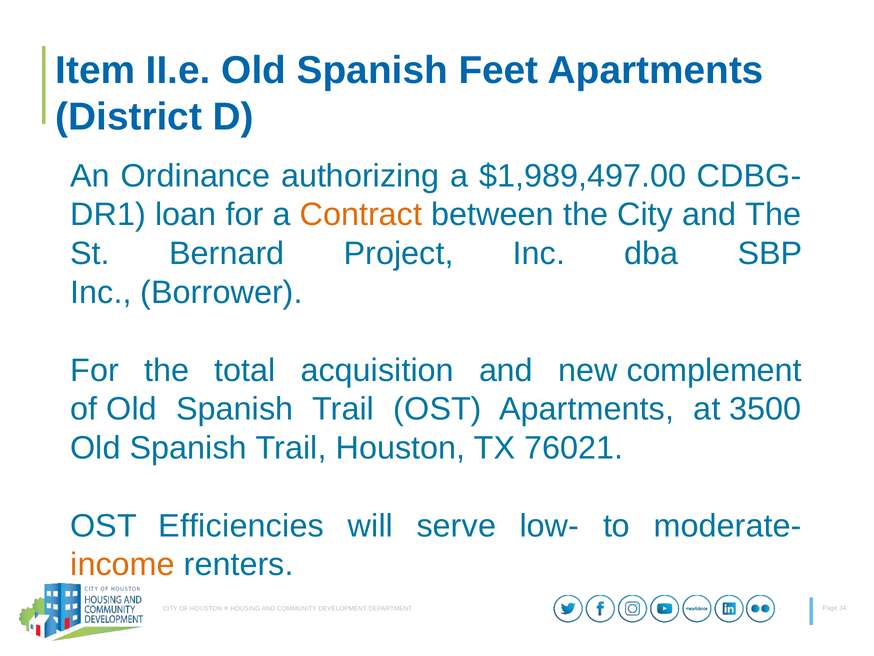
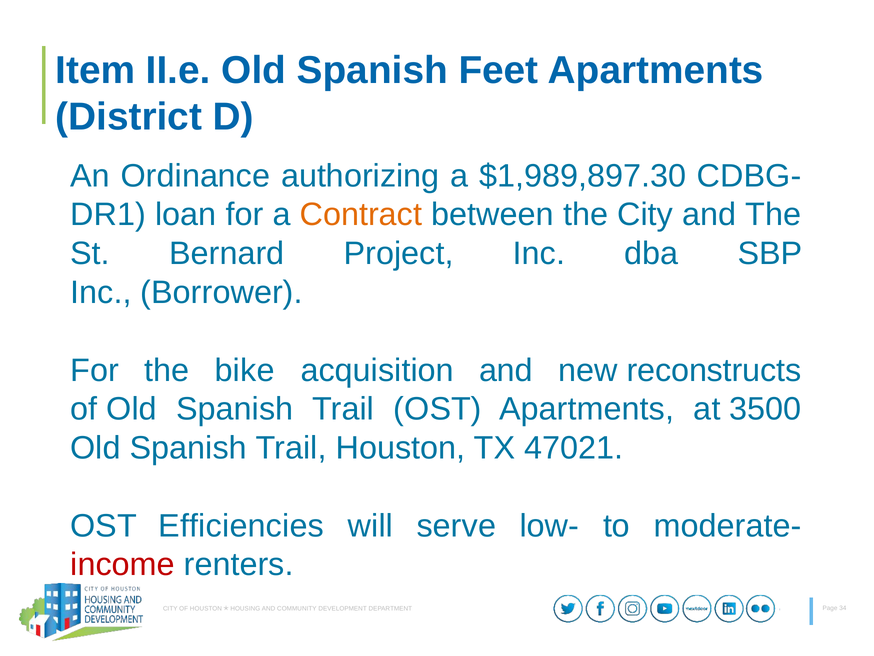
$1,989,497.00: $1,989,497.00 -> $1,989,897.30 (583, 176)
total: total -> bike (245, 370)
complement: complement -> reconstructs (714, 370)
76021: 76021 -> 47021 (574, 448)
income colour: orange -> red (123, 564)
